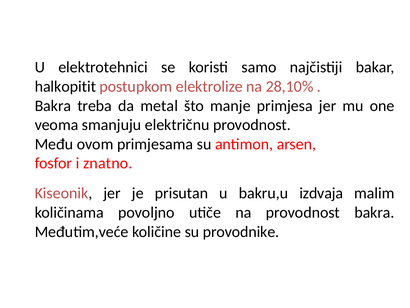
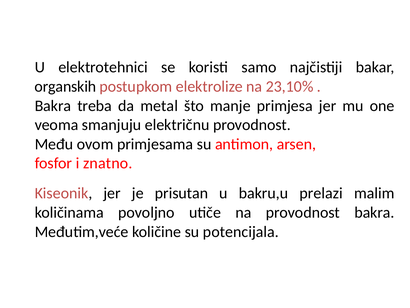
halkopitit: halkopitit -> organskih (65, 86)
28,10%: 28,10% -> 23,10% (290, 86)
izdvaja: izdvaja -> prelazi (321, 193)
provodnike: provodnike -> potencijala (241, 231)
